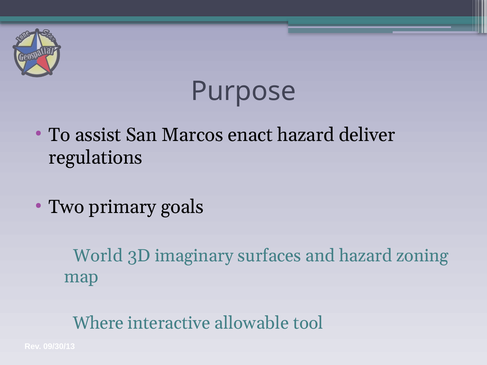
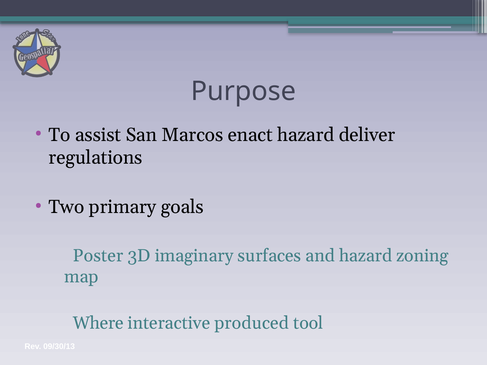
World: World -> Poster (98, 256)
allowable: allowable -> produced (252, 323)
